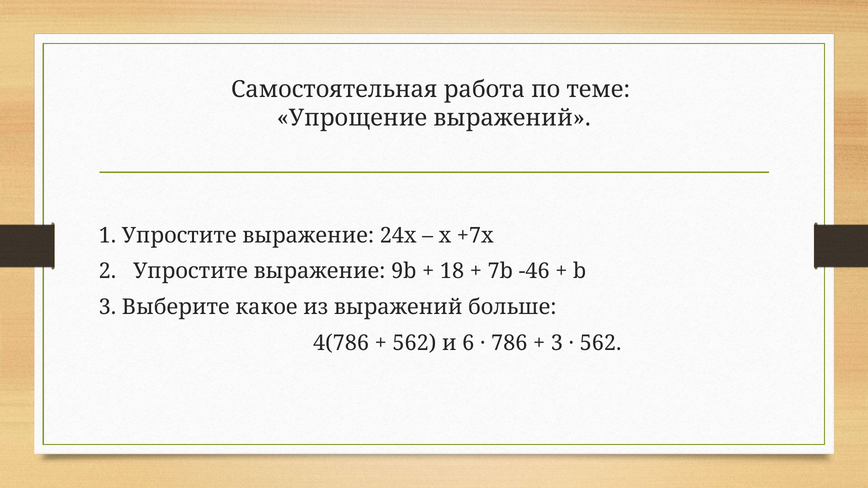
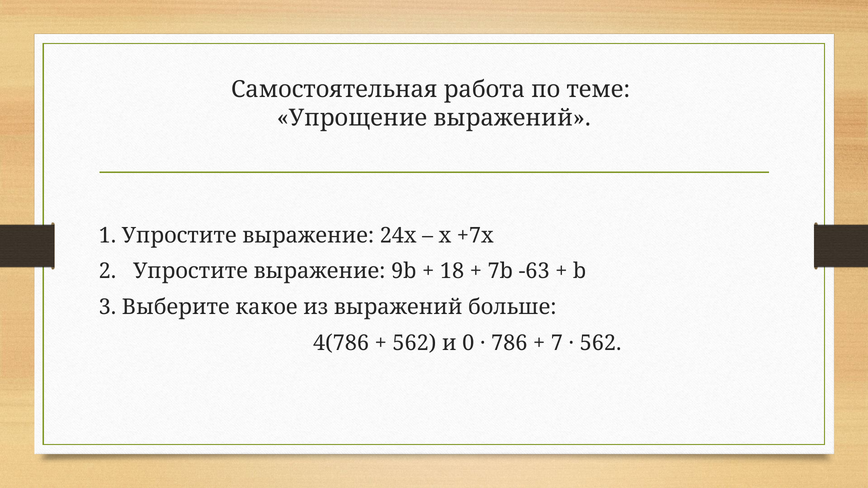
-46: -46 -> -63 (534, 271)
6: 6 -> 0 (468, 343)
3: 3 -> 7 (557, 343)
